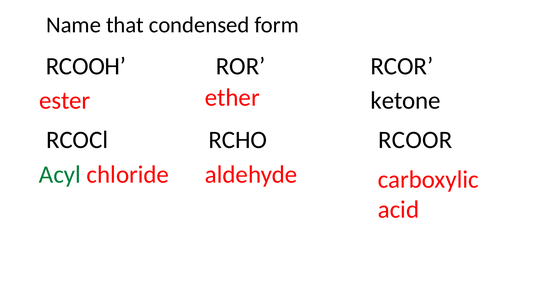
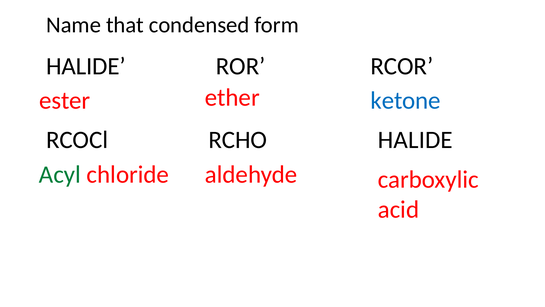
RCOOH: RCOOH -> HALIDE (86, 66)
ketone colour: black -> blue (406, 100)
RCOOR: RCOOR -> HALIDE (415, 140)
